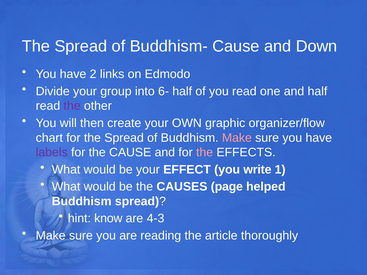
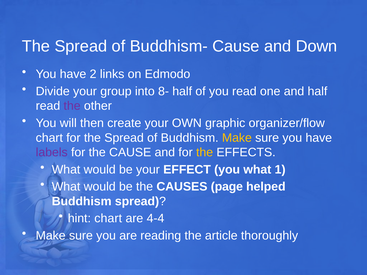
6-: 6- -> 8- (164, 91)
Make colour: pink -> yellow (237, 138)
the colour: pink -> yellow (205, 153)
you write: write -> what (257, 170)
hint know: know -> chart (108, 219)
4-3: 4-3 -> 4-4 (155, 219)
